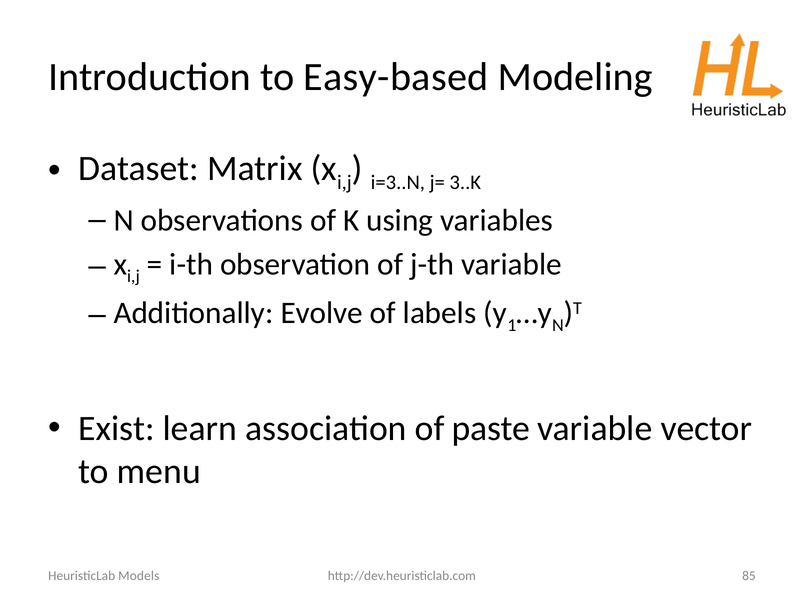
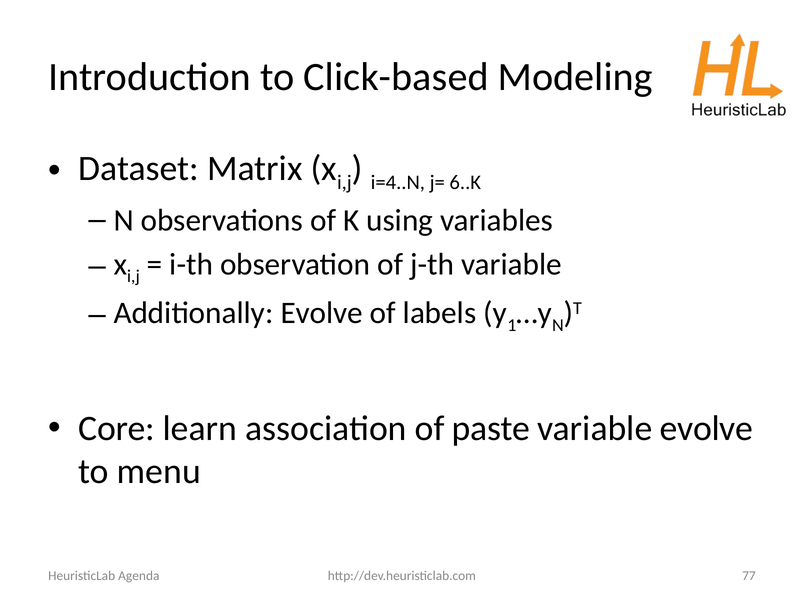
Easy-based: Easy-based -> Click-based (396, 77)
i=3..N: i=3..N -> i=4..N (398, 183)
3..K: 3..K -> 6..K (465, 183)
Exist: Exist -> Core (117, 429)
variable vector: vector -> evolve (706, 429)
85: 85 -> 77 (749, 576)
Models: Models -> Agenda (139, 576)
